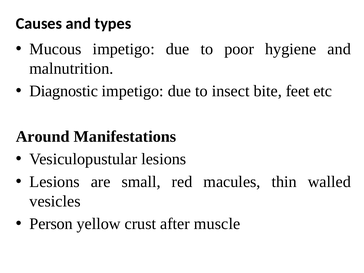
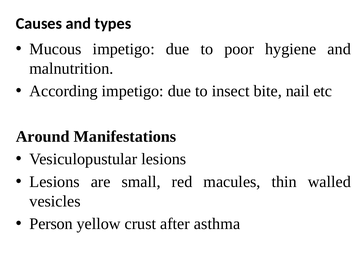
Diagnostic: Diagnostic -> According (64, 91)
feet: feet -> nail (298, 91)
muscle: muscle -> asthma (217, 224)
